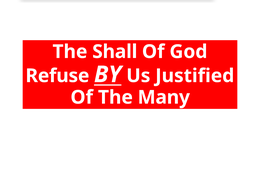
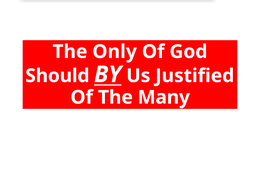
Shall: Shall -> Only (115, 52)
Refuse: Refuse -> Should (57, 76)
